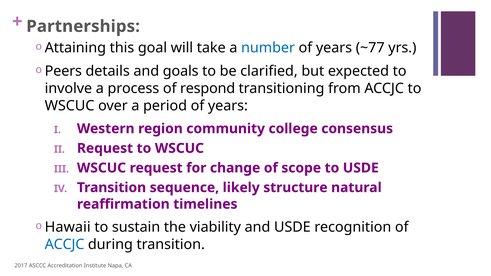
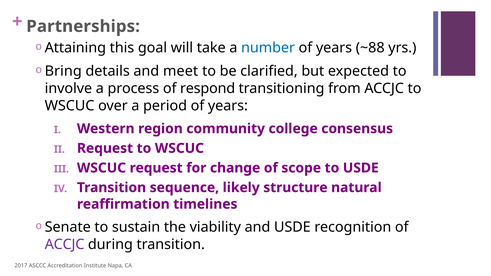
~77: ~77 -> ~88 (370, 48)
Peers: Peers -> Bring (63, 71)
goals: goals -> meet (181, 71)
Hawaii: Hawaii -> Senate (68, 227)
ACCJC colour: blue -> purple (65, 245)
